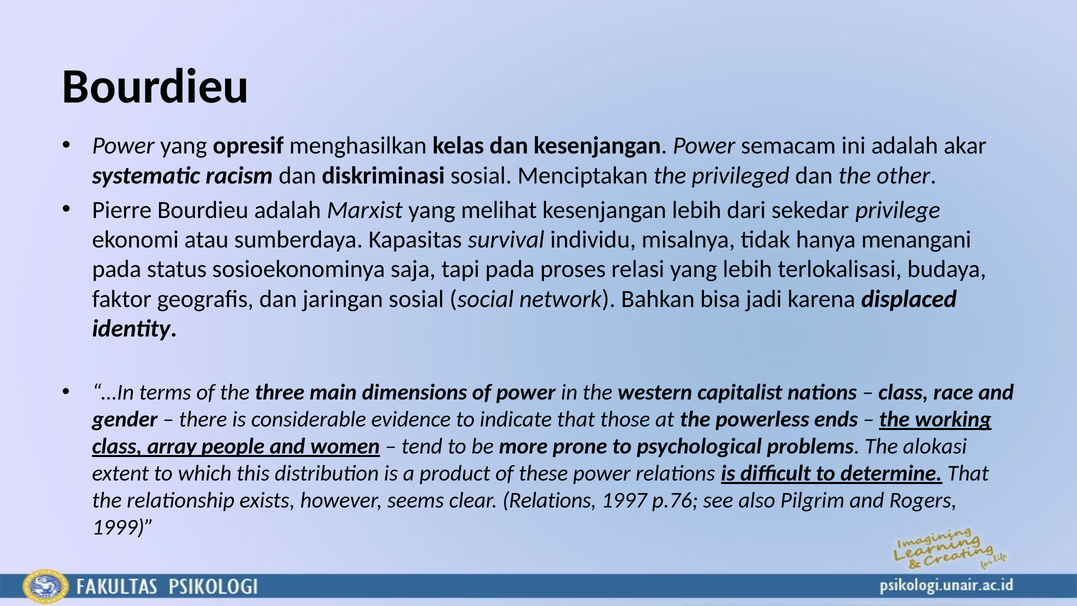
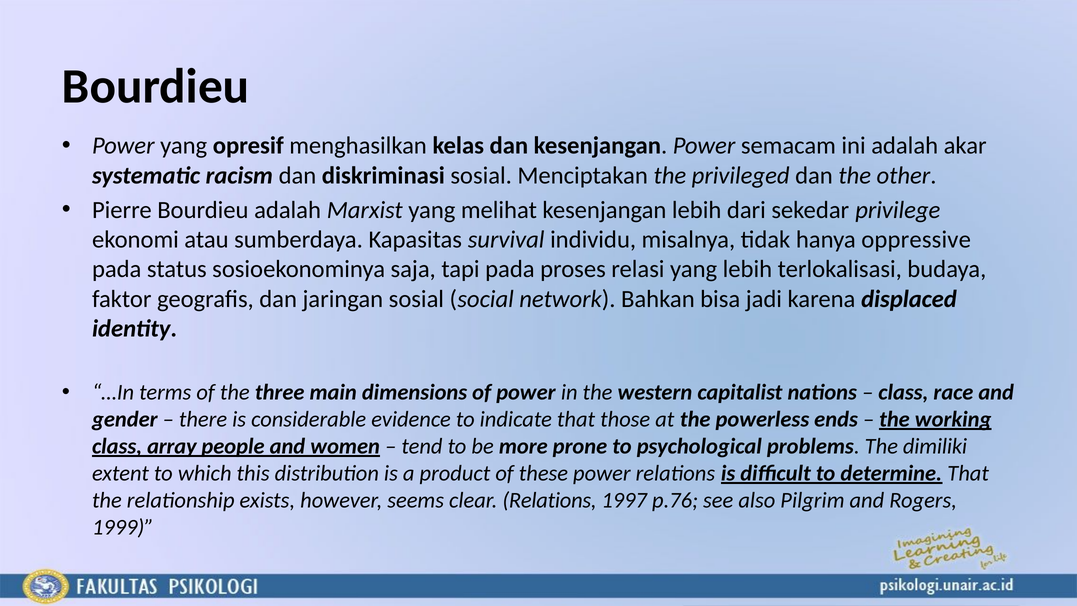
menangani: menangani -> oppressive (916, 240)
alokasi: alokasi -> dimiliki (935, 446)
